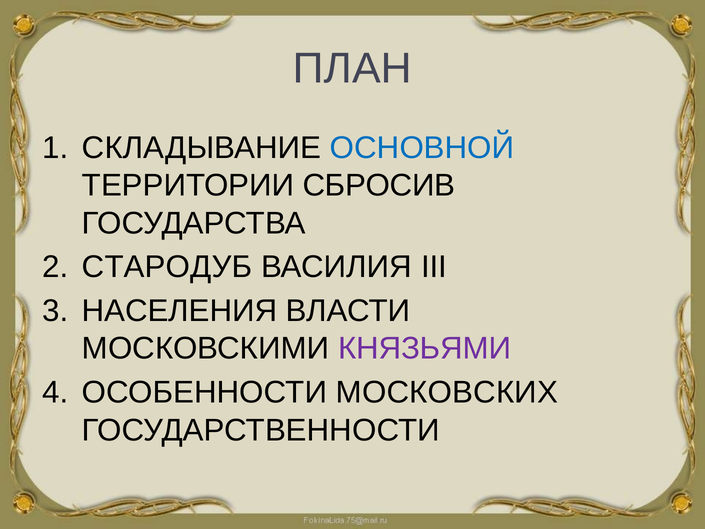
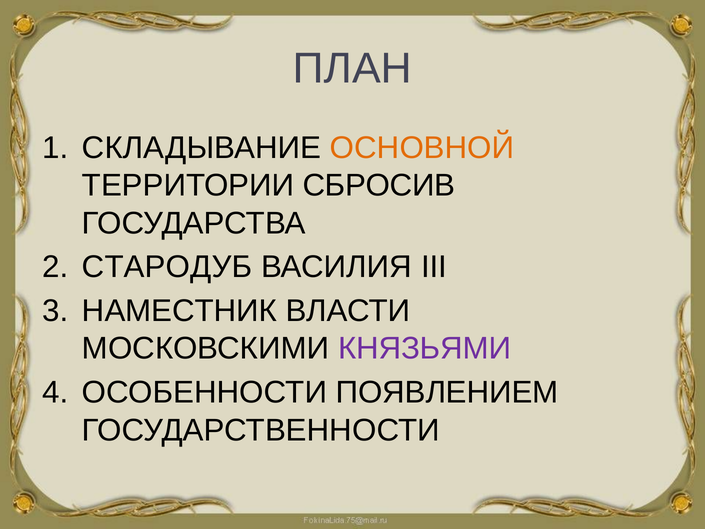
ОСНОВНОЙ colour: blue -> orange (422, 148)
НАСЕЛЕНИЯ: НАСЕЛЕНИЯ -> НАМЕСТНИК (180, 311)
МОСКОВСКИХ: МОСКОВСКИХ -> ПОЯВЛЕНИЕМ (447, 392)
